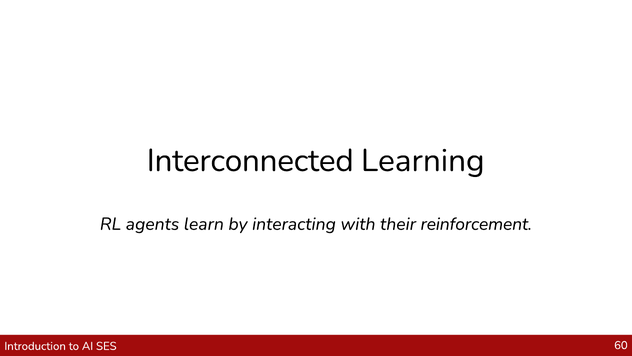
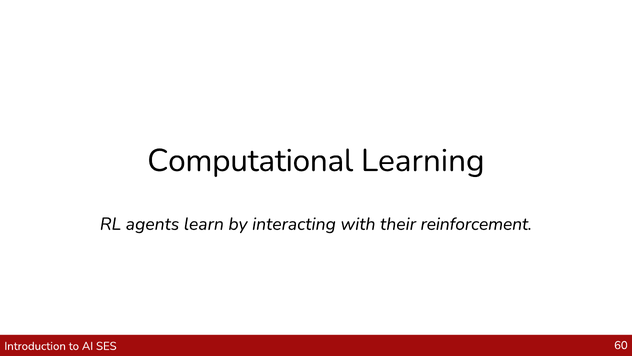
Interconnected: Interconnected -> Computational (250, 160)
